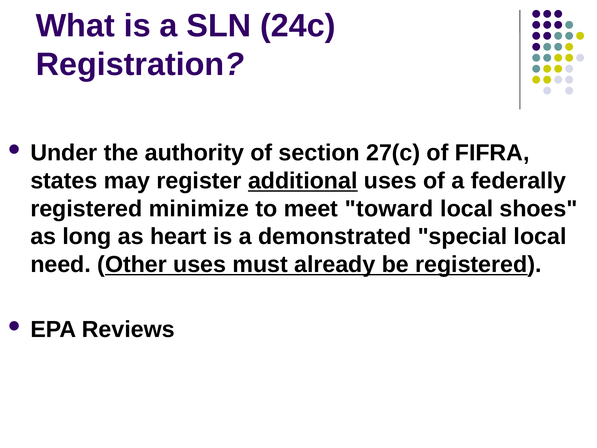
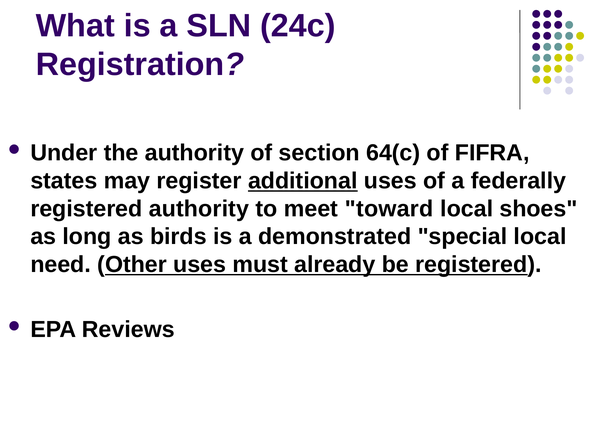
27(c: 27(c -> 64(c (393, 153)
registered minimize: minimize -> authority (199, 209)
heart: heart -> birds (178, 236)
